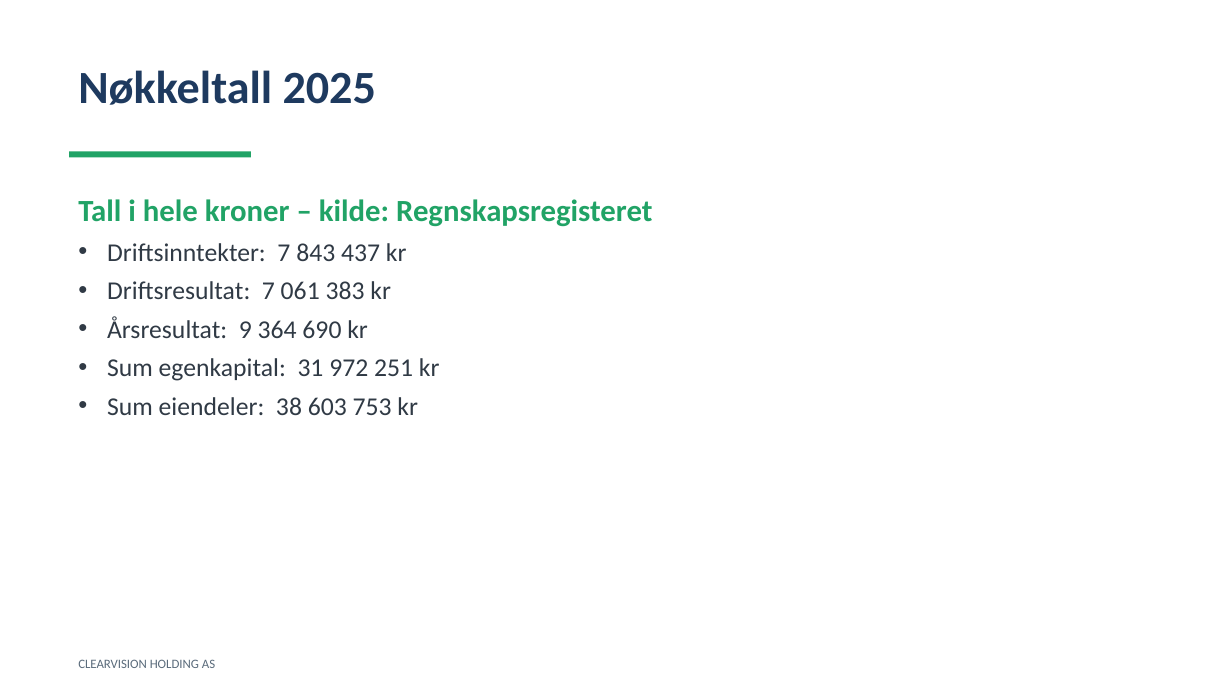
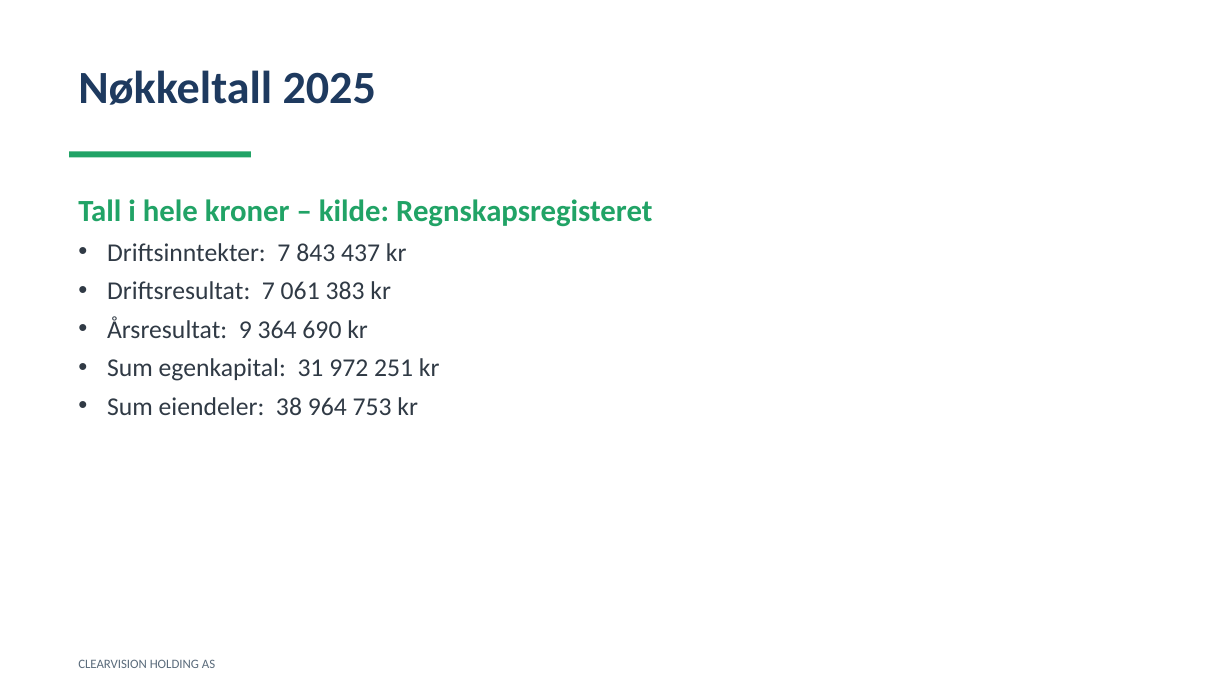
603: 603 -> 964 (327, 407)
